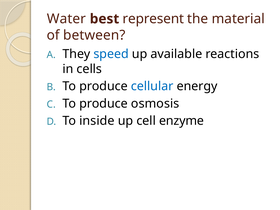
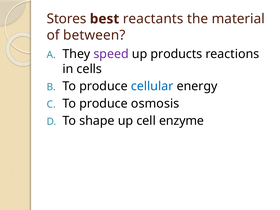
Water: Water -> Stores (67, 19)
represent: represent -> reactants (153, 19)
speed colour: blue -> purple (111, 54)
available: available -> products (176, 54)
inside: inside -> shape (97, 121)
